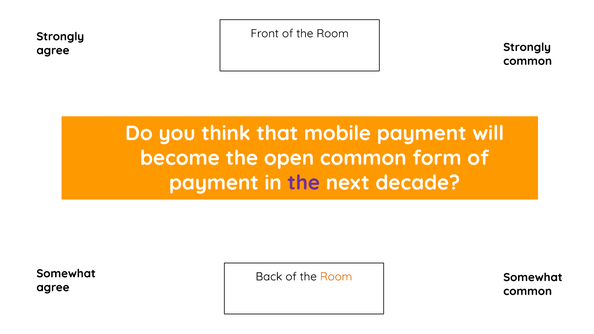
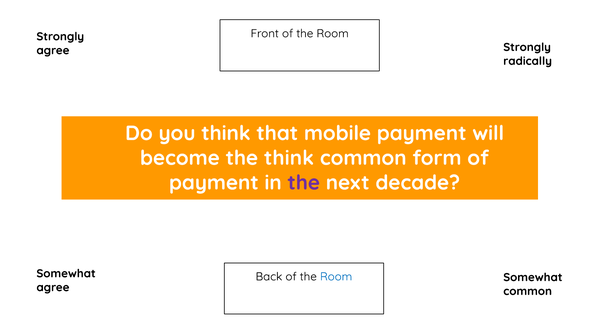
common: common -> radically (528, 61)
the open: open -> think (289, 158)
Room colour: orange -> blue (336, 277)
